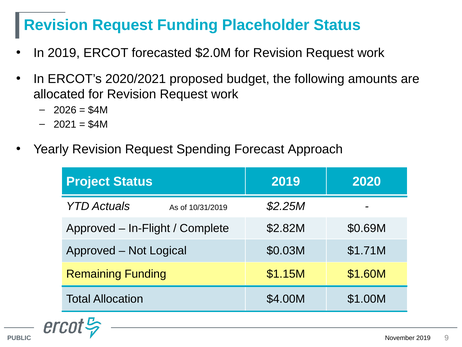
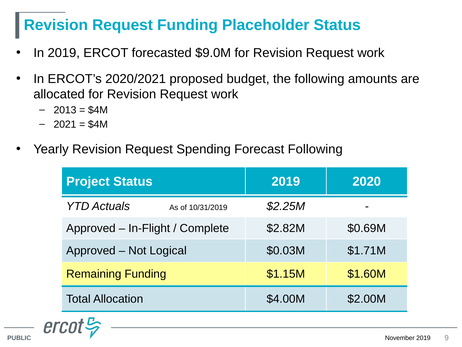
$2.0M: $2.0M -> $9.0M (213, 53)
2026: 2026 -> 2013 (65, 110)
Forecast Approach: Approach -> Following (315, 149)
$1.00M: $1.00M -> $2.00M (367, 299)
